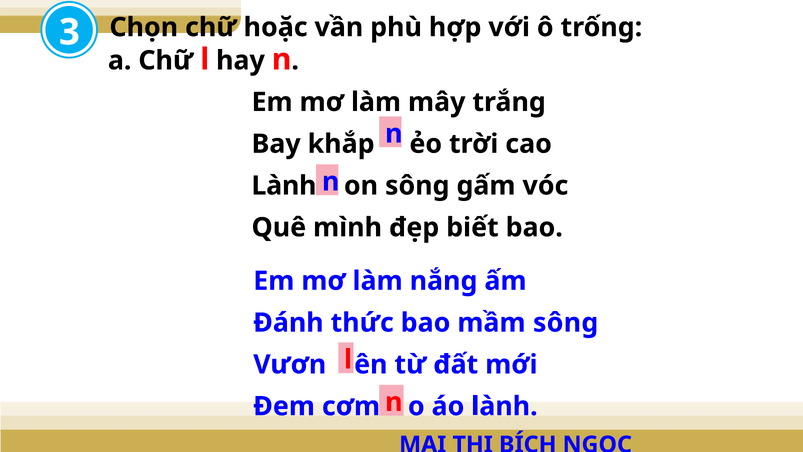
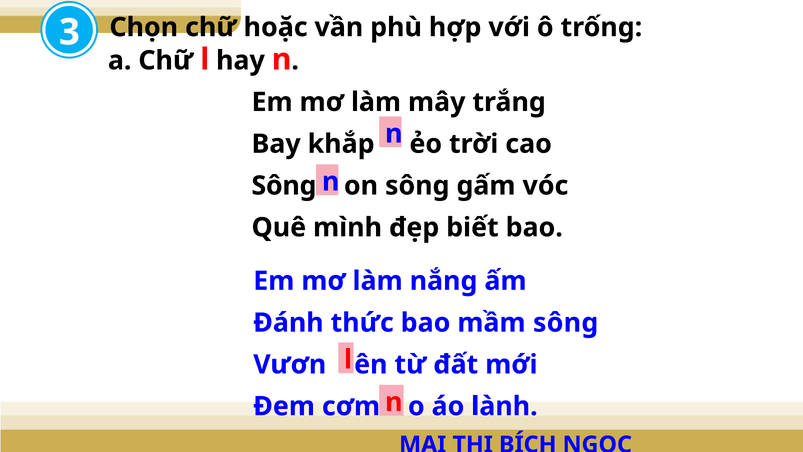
Lành: Lành -> Sông (284, 186)
